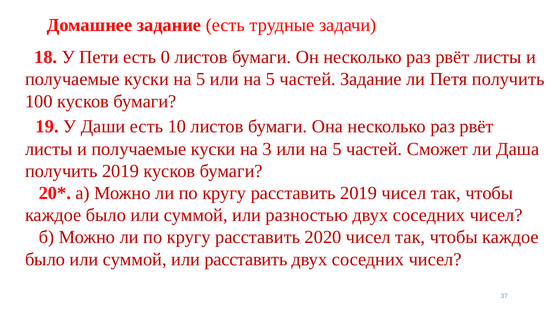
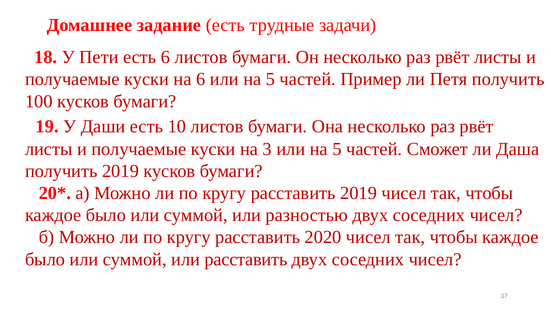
есть 0: 0 -> 6 (165, 57)
куски на 5: 5 -> 6 (201, 79)
частей Задание: Задание -> Пример (371, 79)
